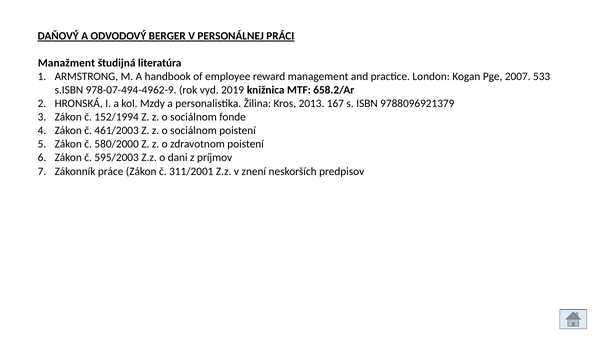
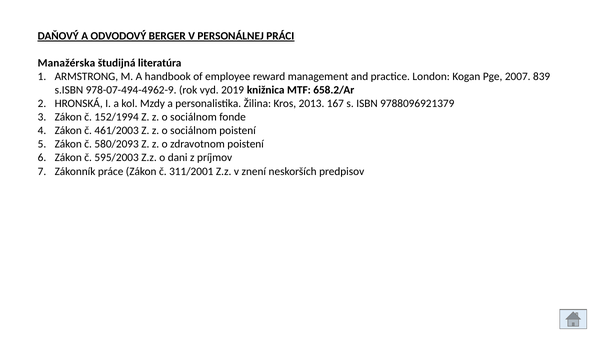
Manažment: Manažment -> Manažérska (66, 63)
533: 533 -> 839 (542, 77)
580/2000: 580/2000 -> 580/2093 (117, 144)
